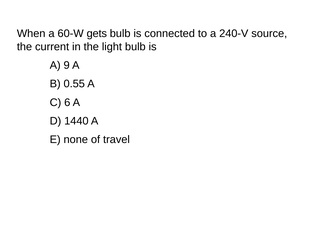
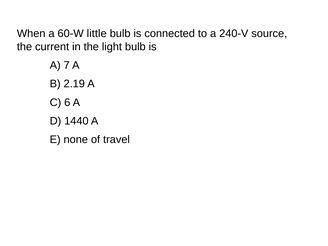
gets: gets -> little (97, 34)
9: 9 -> 7 (67, 65)
0.55: 0.55 -> 2.19 (74, 84)
